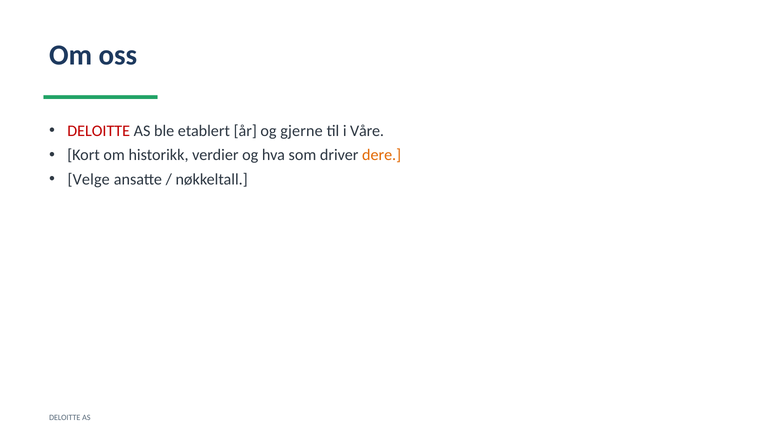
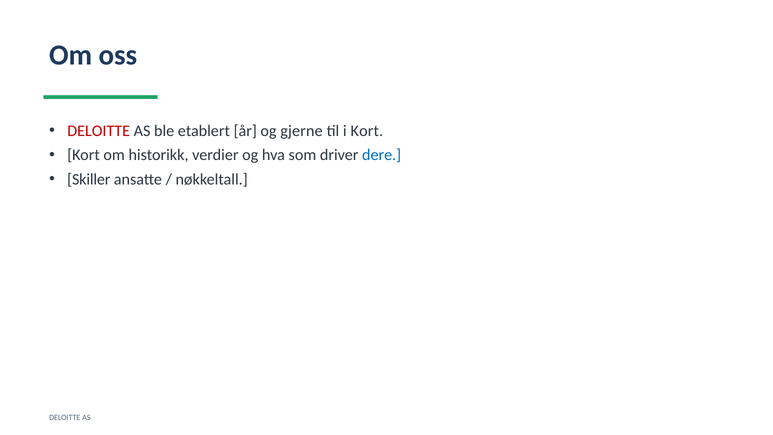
i Våre: Våre -> Kort (367, 131)
dere colour: orange -> blue (382, 155)
Velge: Velge -> Skiller (89, 179)
